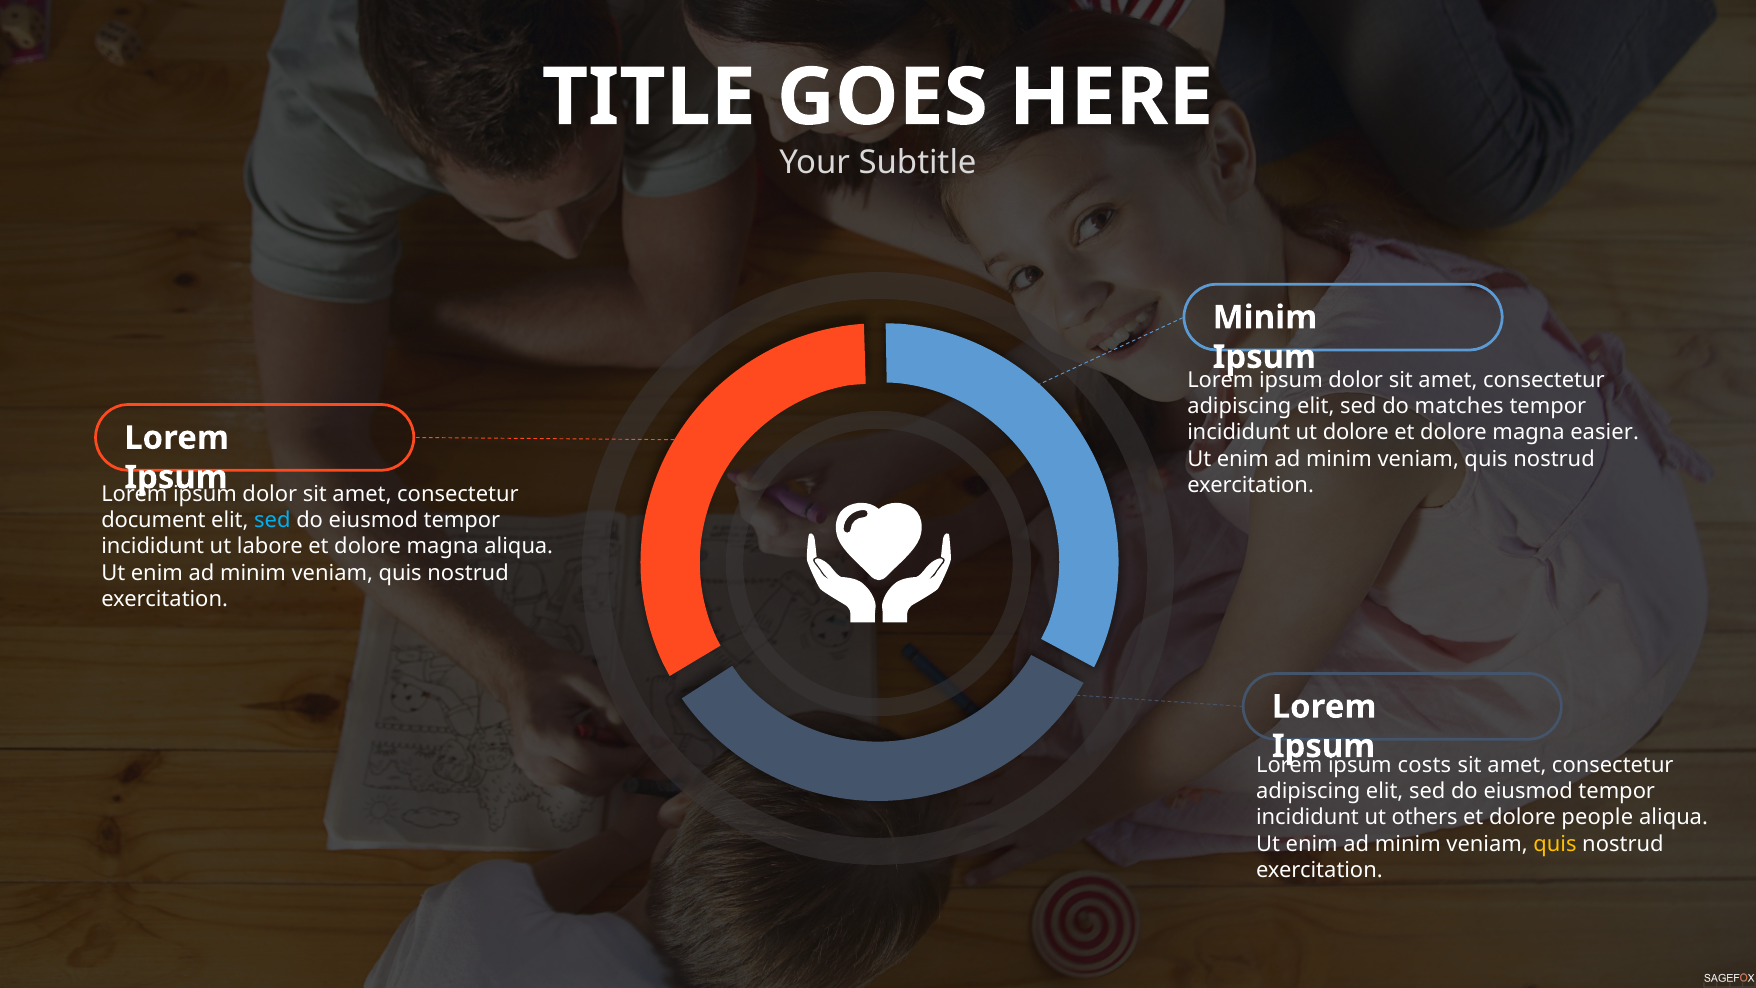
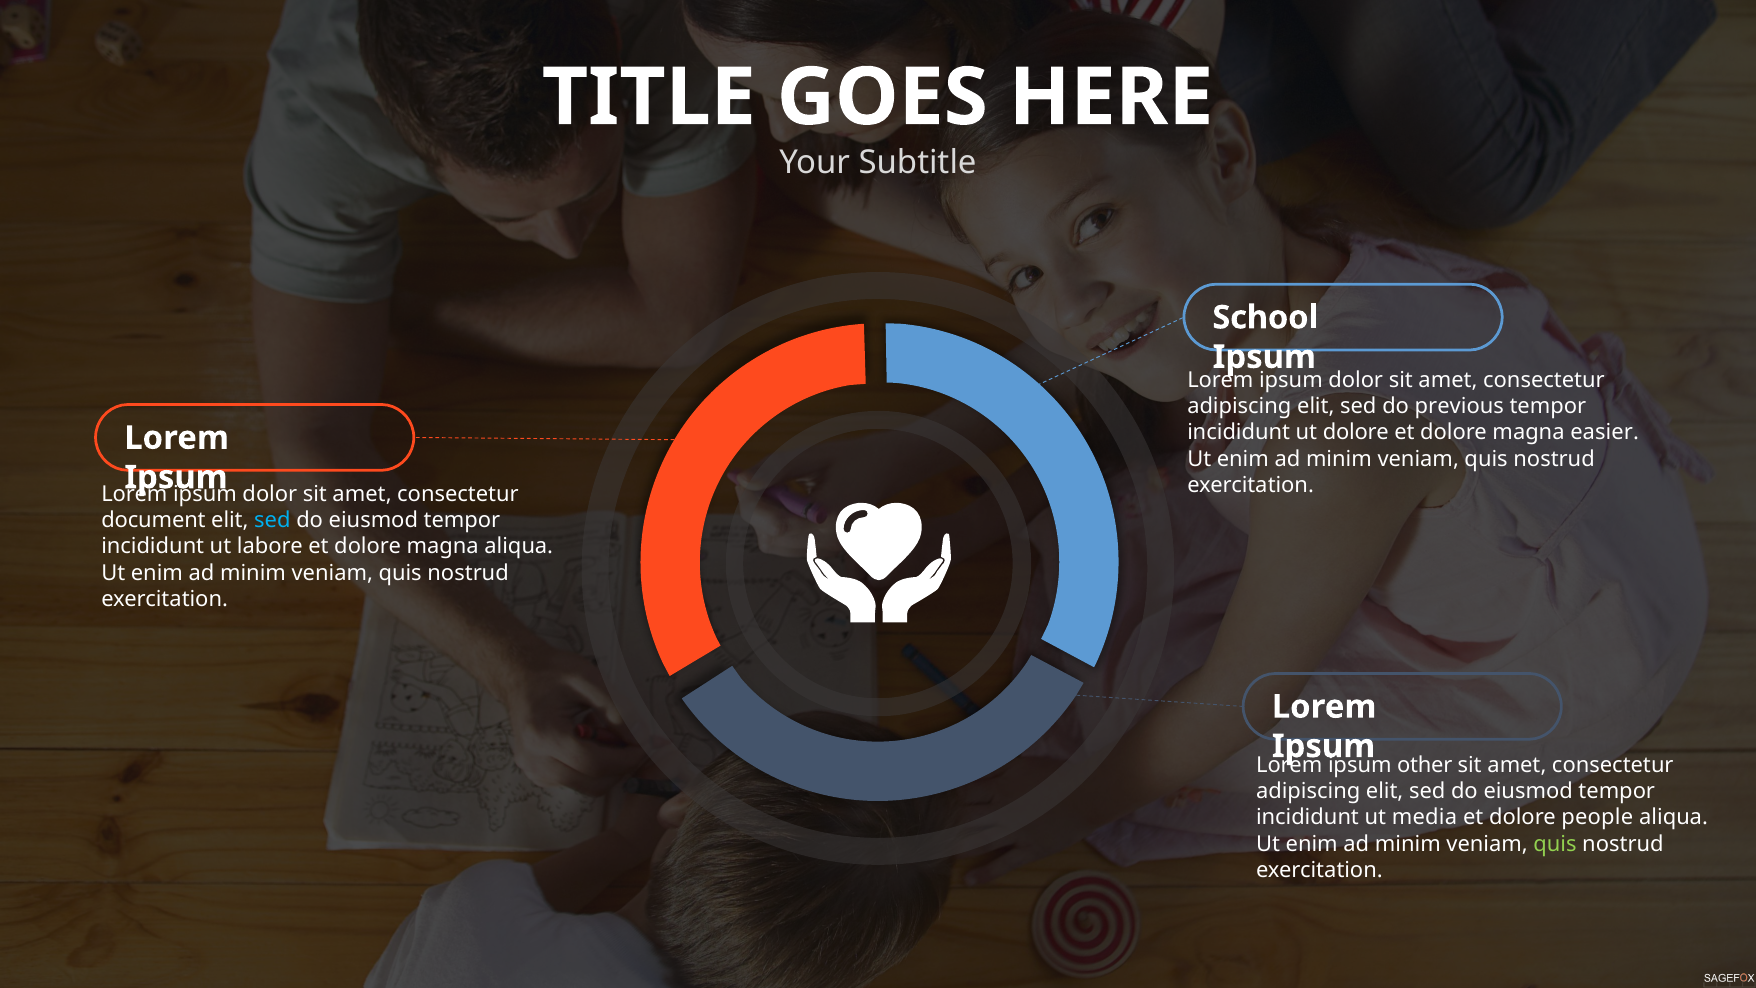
Minim: Minim -> School (1265, 317)
matches: matches -> previous (1459, 406)
costs: costs -> other (1425, 765)
others: others -> media (1424, 817)
quis colour: yellow -> light green (1555, 844)
